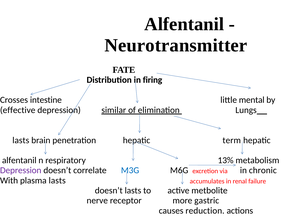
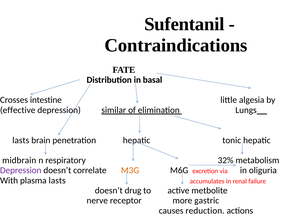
Alfentanil: Alfentanil -> Sufentanil (184, 24)
Neurotransmitter: Neurotransmitter -> Contraindications (176, 45)
firing: firing -> basal (153, 80)
mental: mental -> algesia (252, 100)
term: term -> tonic (232, 140)
alfentanil: alfentanil -> midbrain (19, 160)
13%: 13% -> 32% (226, 160)
M3G colour: blue -> orange (130, 170)
chronic: chronic -> oliguria (263, 170)
doesn’t lasts: lasts -> drug (133, 190)
